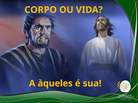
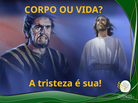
àqueles: àqueles -> tristeza (55, 84)
